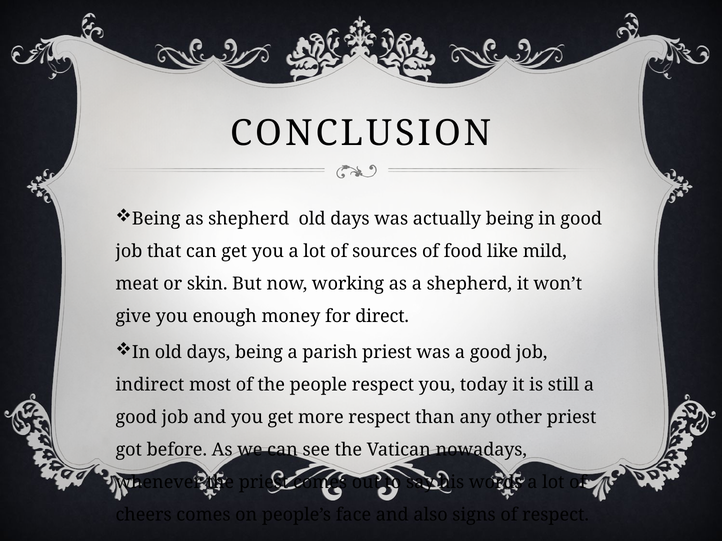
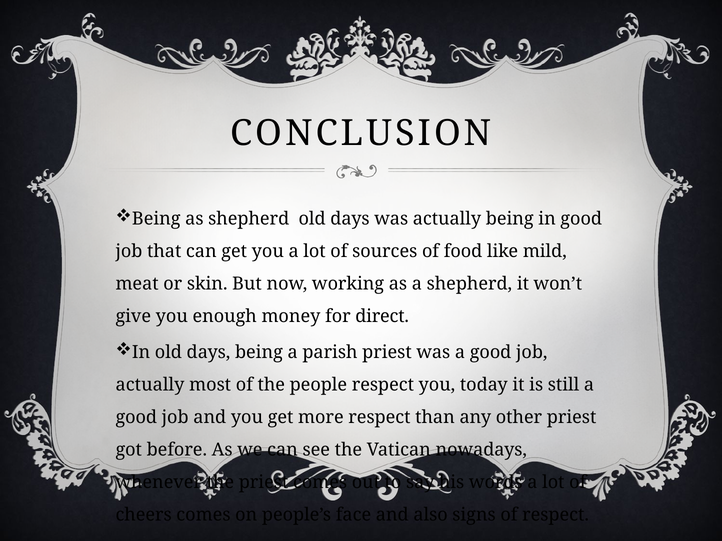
indirect: indirect -> actually (150, 385)
